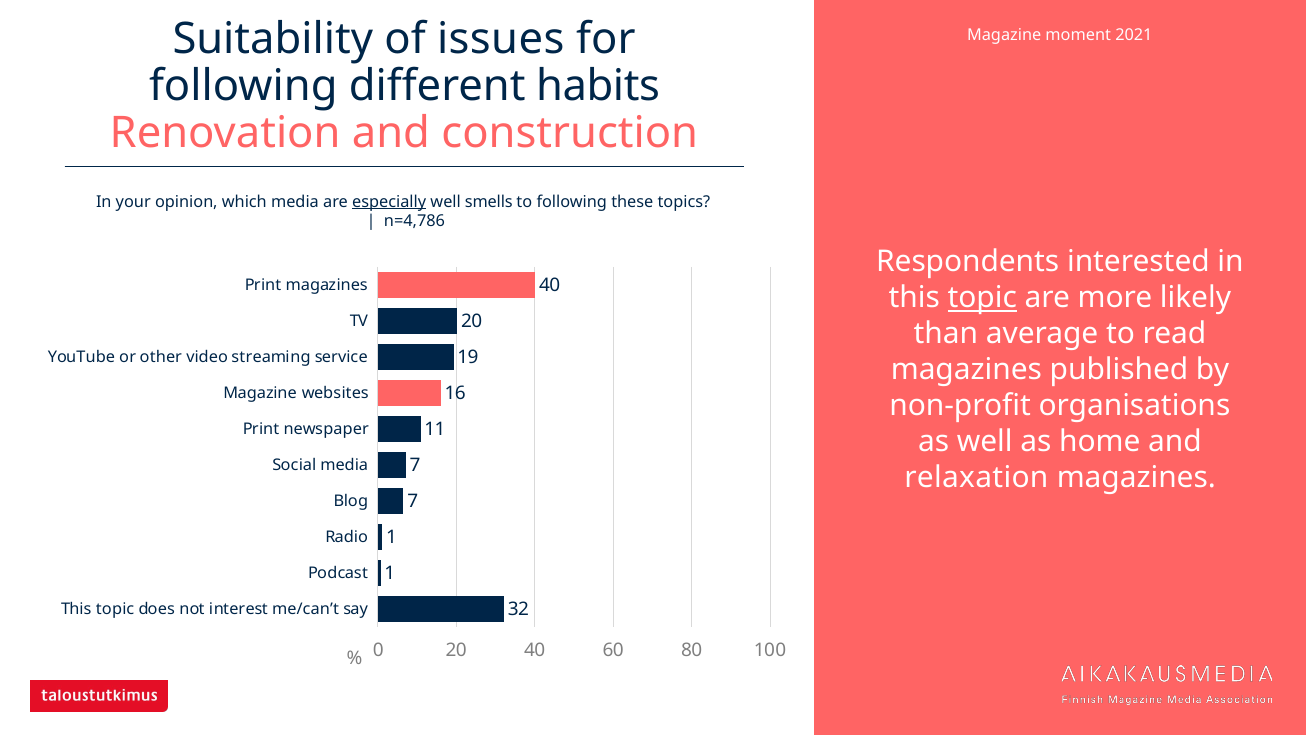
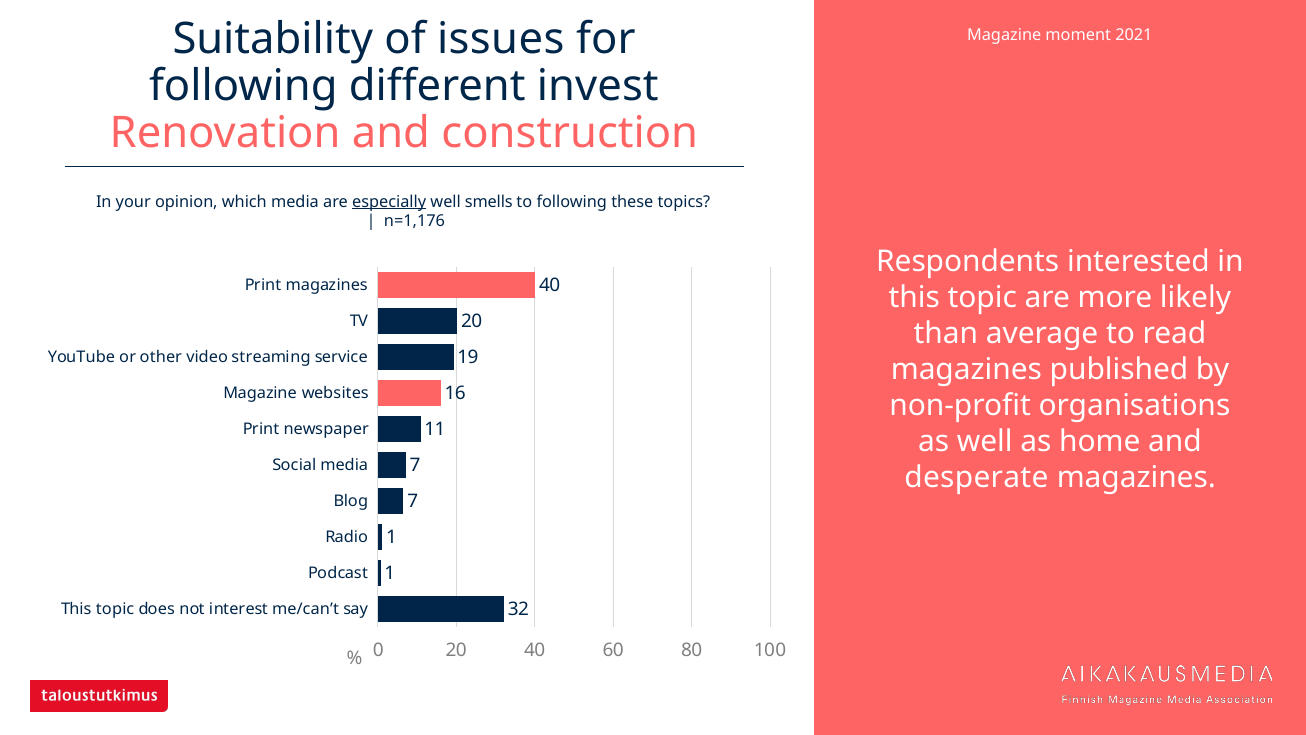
habits: habits -> invest (598, 86)
n=4,786: n=4,786 -> n=1,176 (414, 221)
topic underline: present -> none (982, 298)
relaxation: relaxation -> desperate (976, 477)
